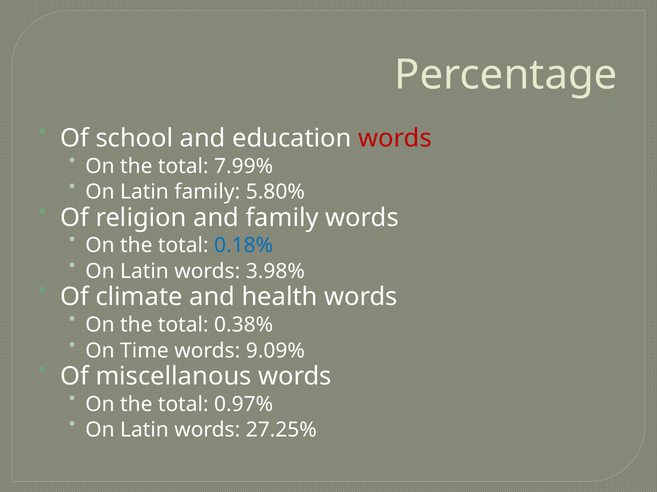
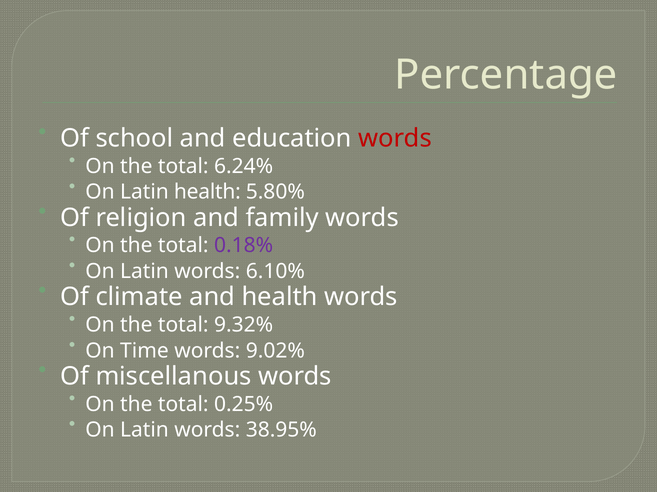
7.99%: 7.99% -> 6.24% (244, 166)
Latin family: family -> health (207, 192)
0.18% colour: blue -> purple (244, 246)
3.98%: 3.98% -> 6.10% (275, 272)
0.38%: 0.38% -> 9.32% (244, 325)
9.09%: 9.09% -> 9.02% (275, 351)
0.97%: 0.97% -> 0.25% (244, 405)
27.25%: 27.25% -> 38.95% (281, 431)
